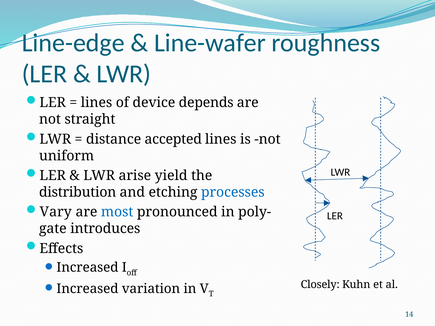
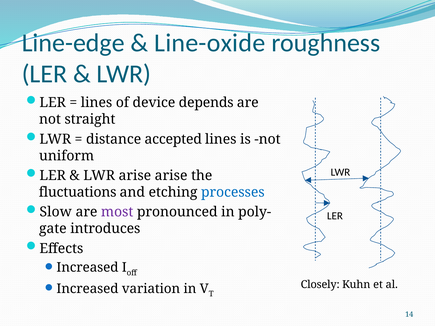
Line-wafer: Line-wafer -> Line-oxide (210, 43)
arise yield: yield -> arise (171, 176)
distribution: distribution -> fluctuations (78, 192)
Vary: Vary -> Slow (56, 212)
most colour: blue -> purple (117, 212)
